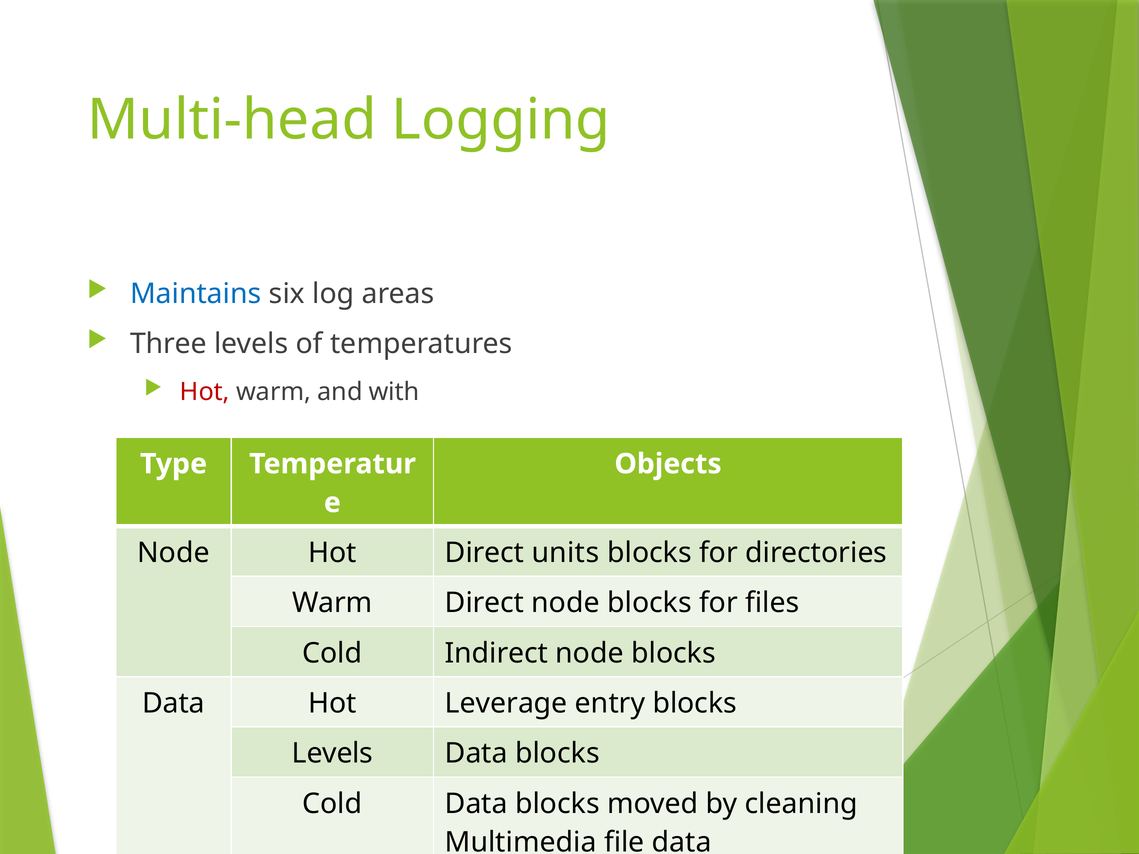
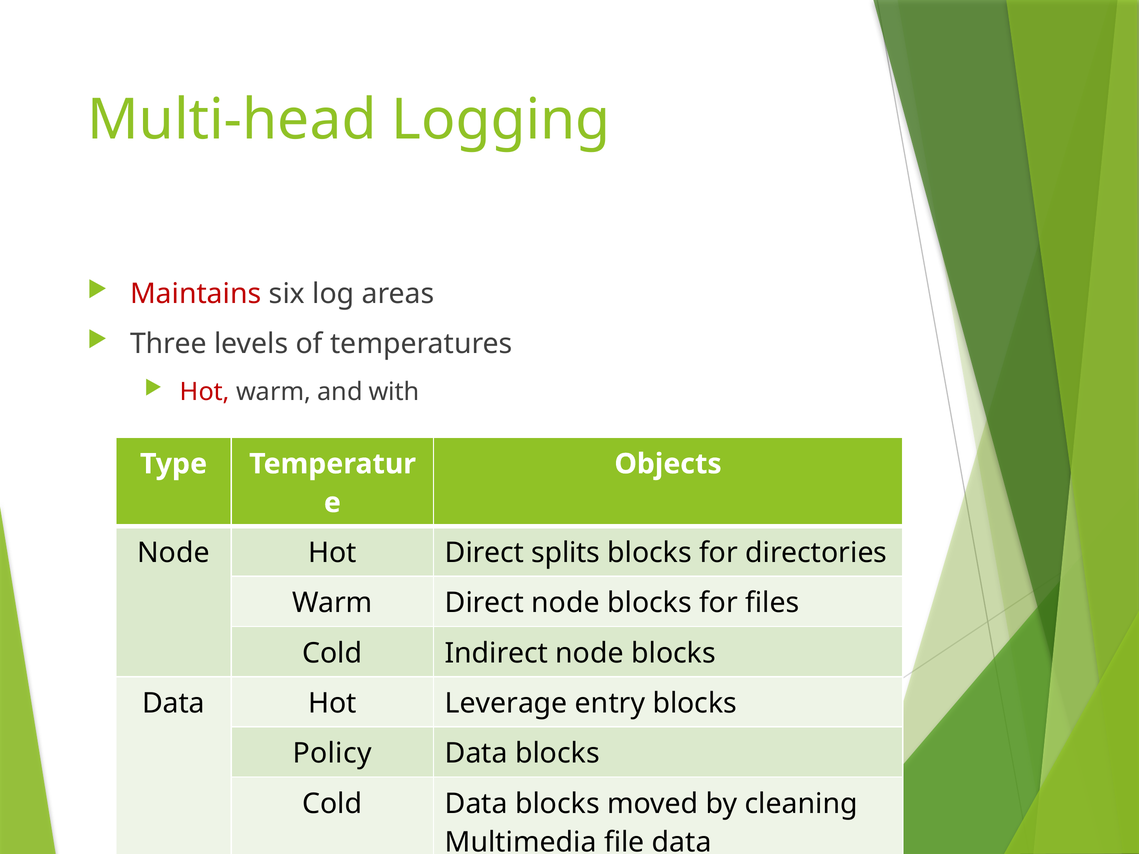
Maintains colour: blue -> red (196, 294)
units: units -> splits (566, 553)
Levels: Levels -> Policy (332, 754)
